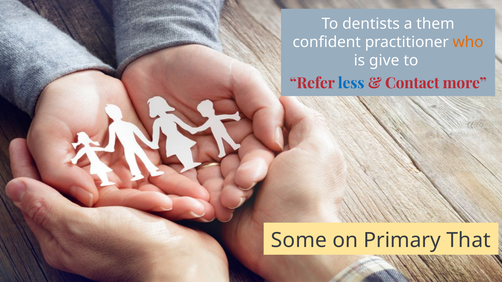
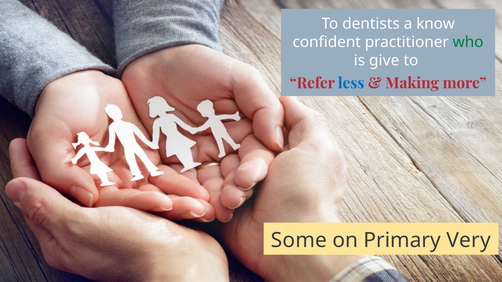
them: them -> know (436, 24)
who colour: orange -> green (468, 42)
Contact: Contact -> Making (412, 83)
That: That -> Very (469, 240)
